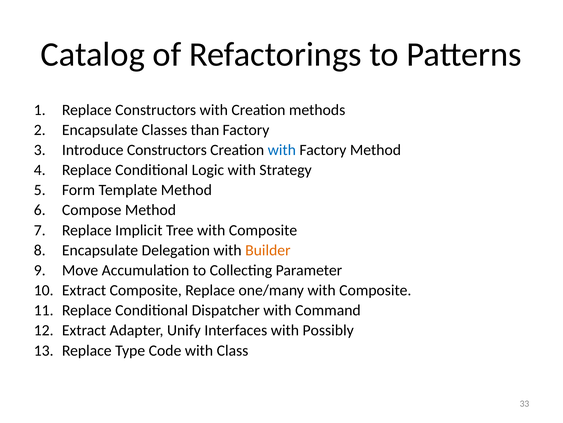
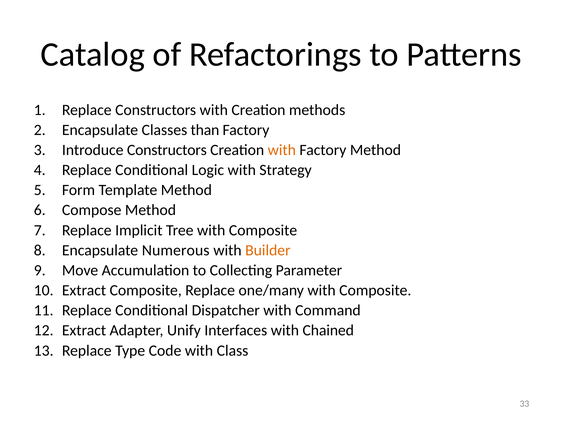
with colour: blue -> orange (282, 150)
Delegation: Delegation -> Numerous (176, 250)
Possibly: Possibly -> Chained (328, 330)
